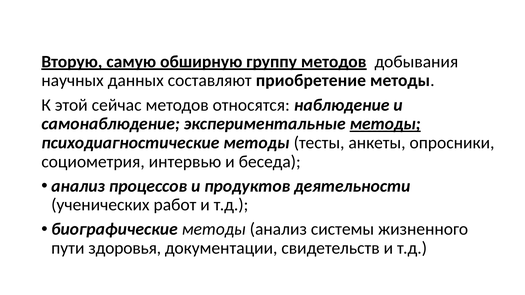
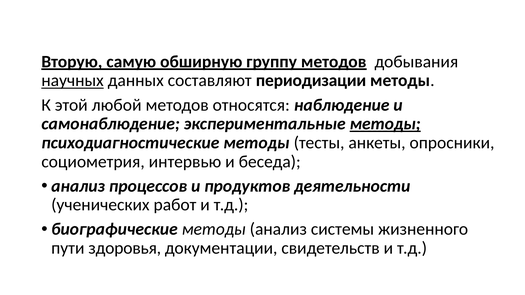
научных underline: none -> present (73, 81)
приобретение: приобретение -> периодизации (311, 81)
сейчас: сейчас -> любой (117, 105)
